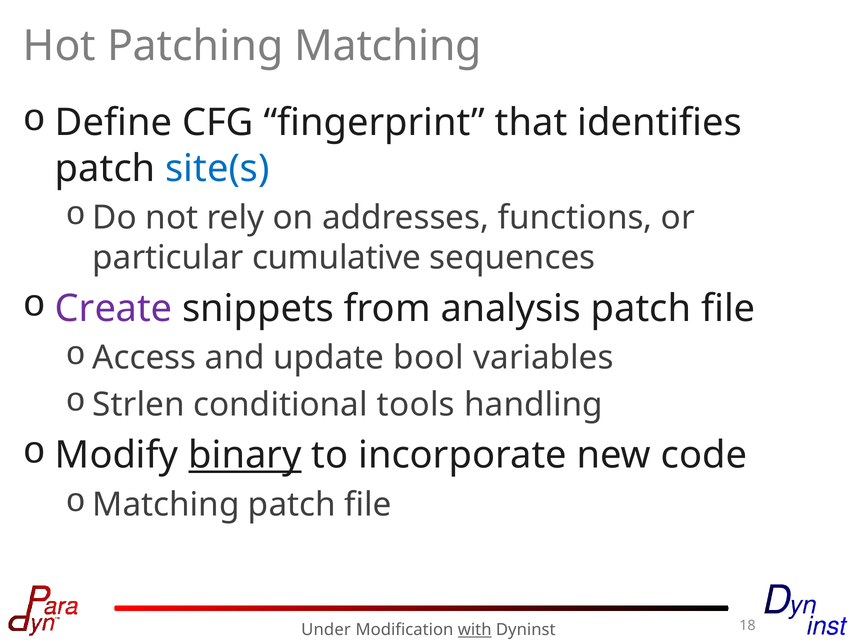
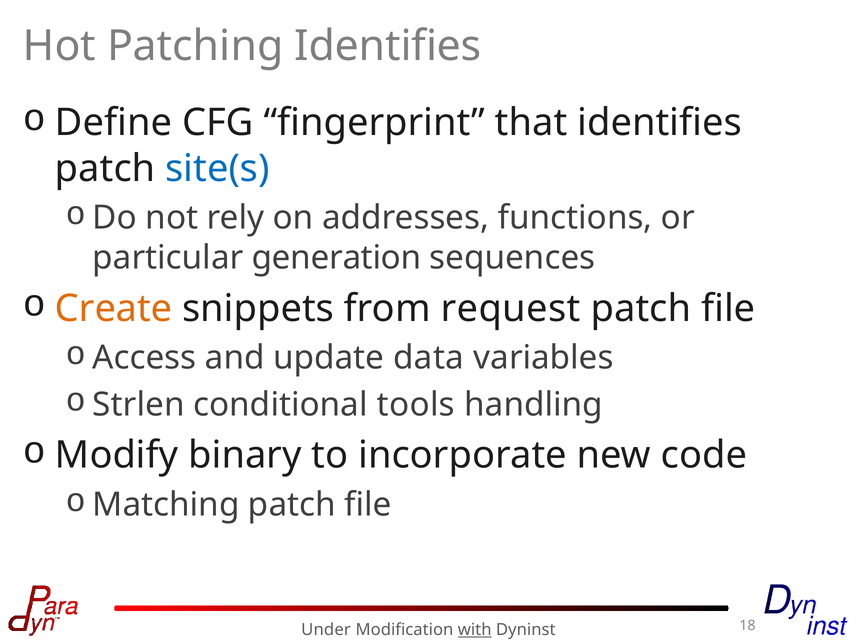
Patching Matching: Matching -> Identifies (388, 46)
cumulative: cumulative -> generation (337, 258)
Create colour: purple -> orange (114, 308)
analysis: analysis -> request (511, 308)
bool: bool -> data (429, 358)
binary underline: present -> none (245, 455)
